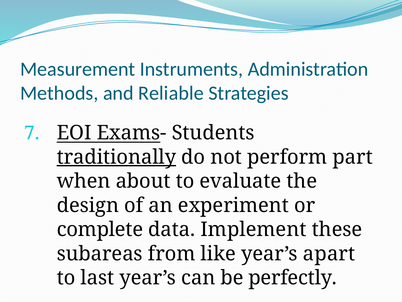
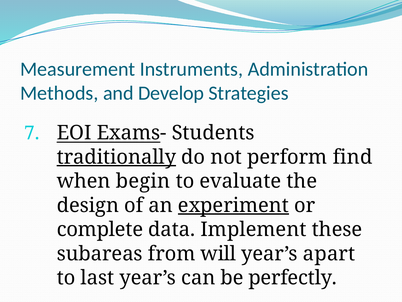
Reliable: Reliable -> Develop (171, 93)
part: part -> find (353, 157)
about: about -> begin (143, 181)
experiment underline: none -> present (233, 205)
like: like -> will (218, 253)
